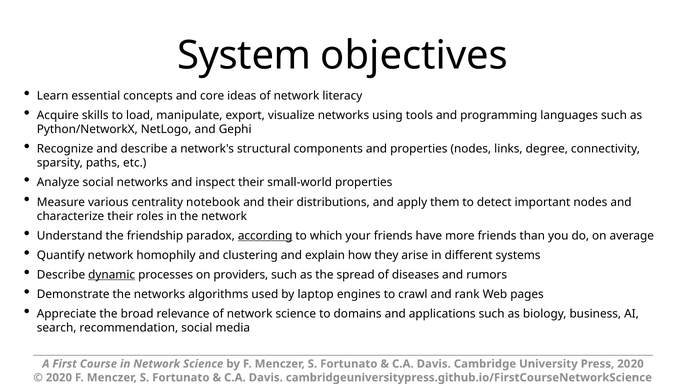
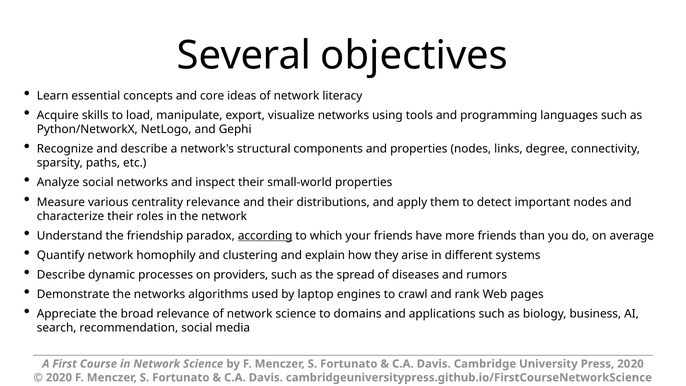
System: System -> Several (244, 56)
centrality notebook: notebook -> relevance (213, 202)
dynamic underline: present -> none (112, 275)
